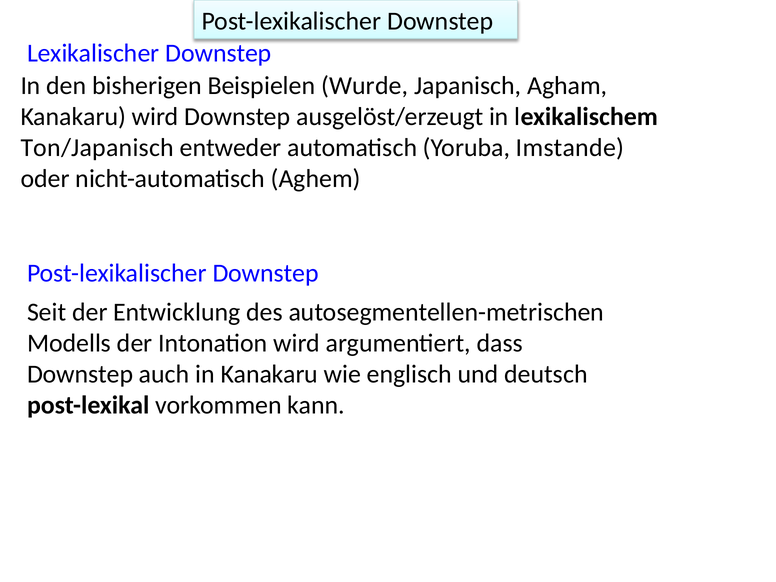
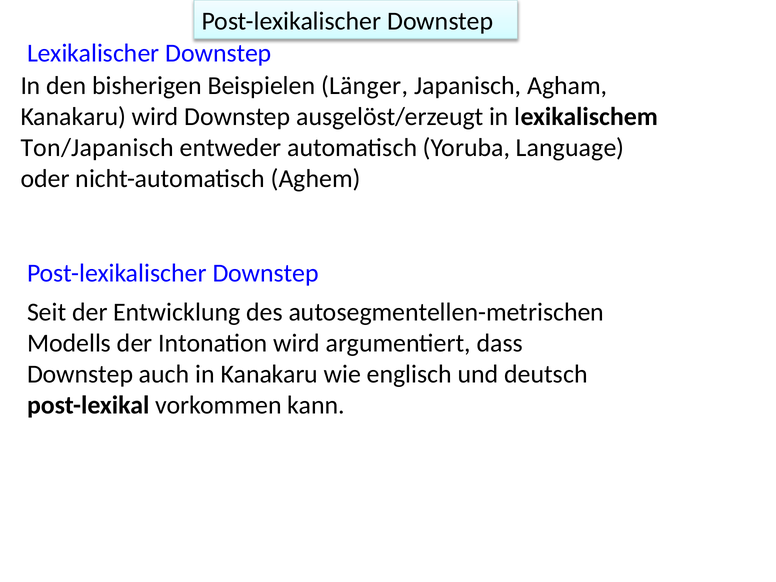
Wurde: Wurde -> Länger (365, 86)
Imstande: Imstande -> Language (570, 148)
